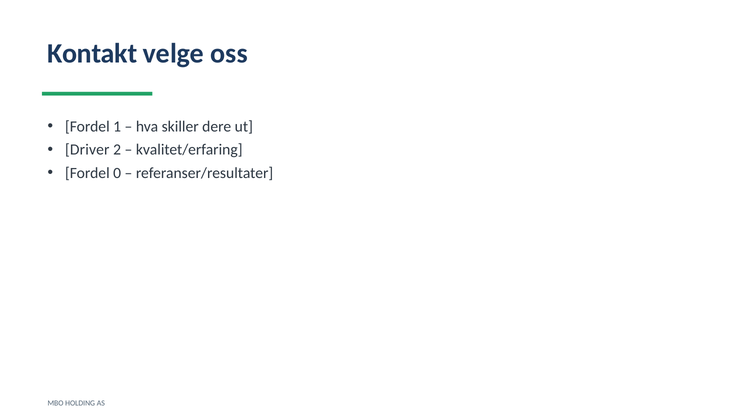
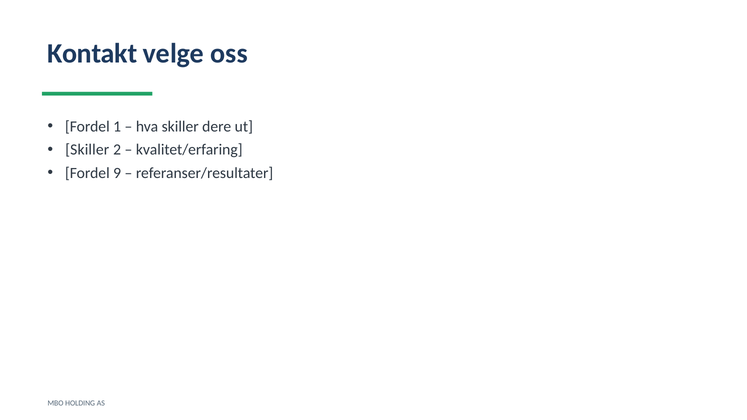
Driver: Driver -> Skiller (87, 150)
0: 0 -> 9 (117, 173)
